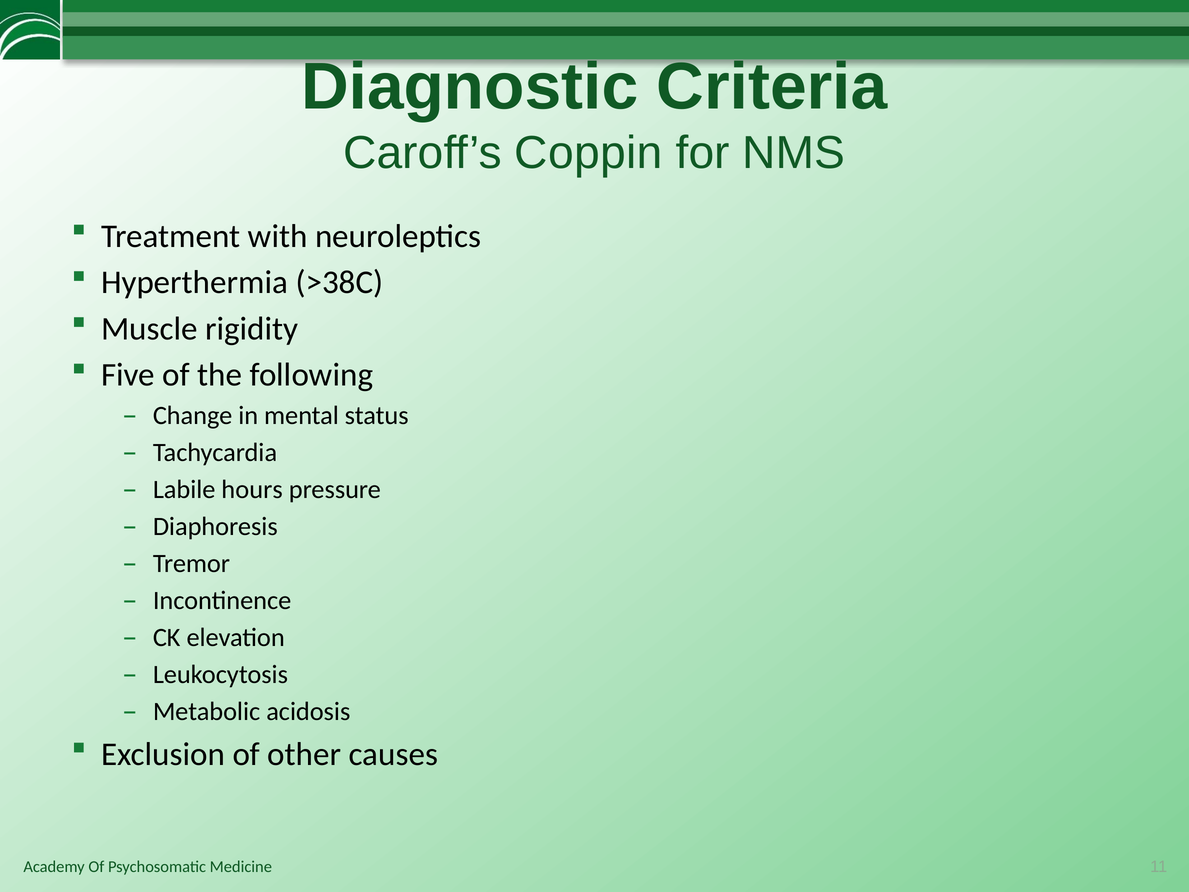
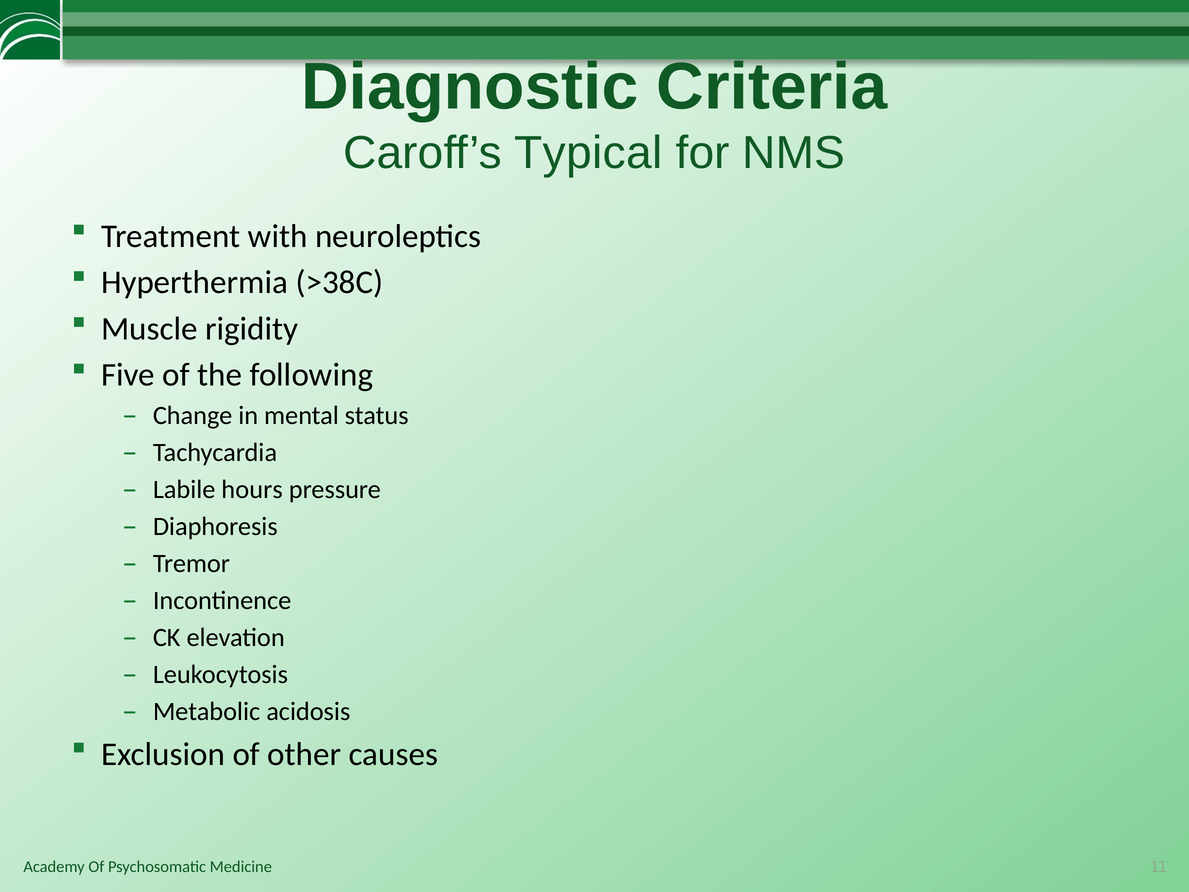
Coppin: Coppin -> Typical (589, 153)
